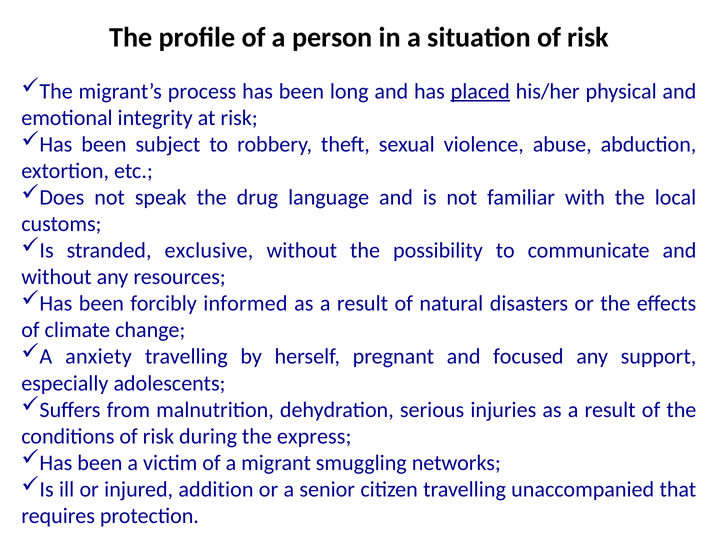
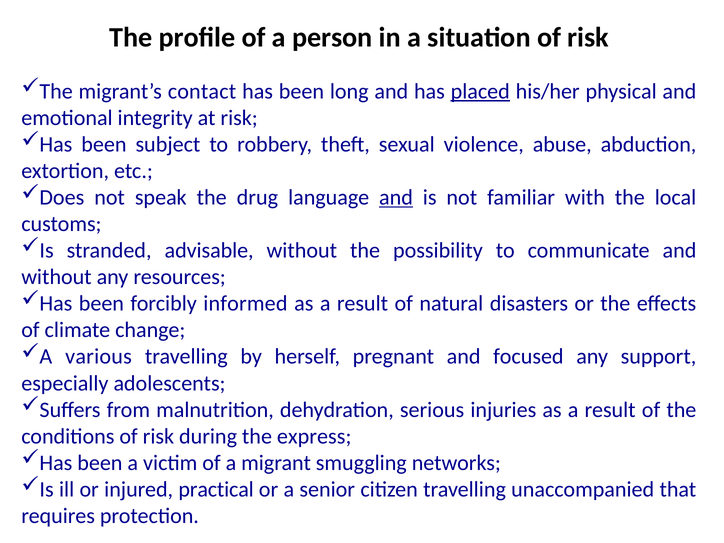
process: process -> contact (202, 91)
and underline: none -> present (396, 197)
exclusive: exclusive -> advisable (209, 251)
anxiety: anxiety -> various (99, 357)
addition: addition -> practical (216, 489)
